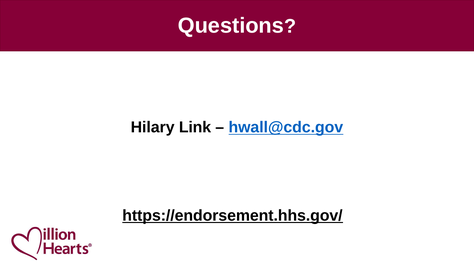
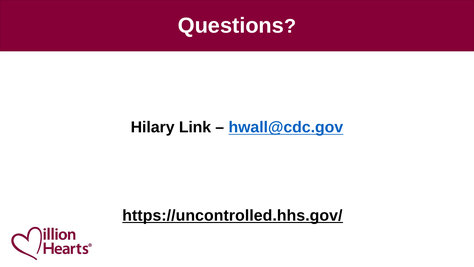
https://endorsement.hhs.gov/: https://endorsement.hhs.gov/ -> https://uncontrolled.hhs.gov/ (232, 215)
